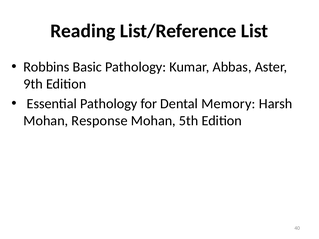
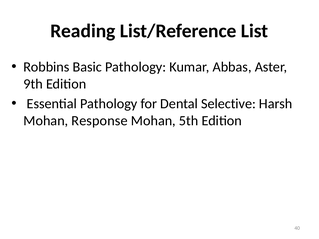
Memory: Memory -> Selective (228, 104)
